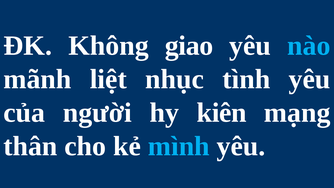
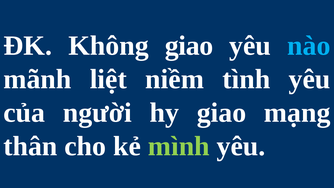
nhục: nhục -> niềm (175, 79)
hy kiên: kiên -> giao (221, 113)
mình colour: light blue -> light green (179, 146)
